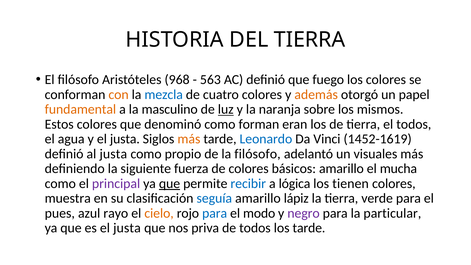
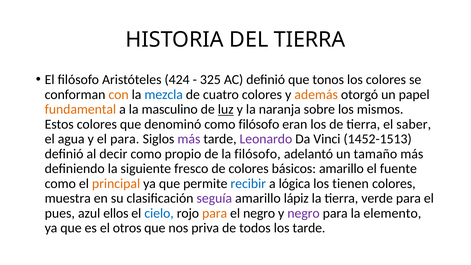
968: 968 -> 424 (177, 80)
563: 563 -> 325 (210, 80)
fuego: fuego -> tonos (328, 80)
como forman: forman -> filósofo (259, 124)
el todos: todos -> saber (414, 124)
y el justa: justa -> para (125, 139)
más colour: orange -> purple (189, 139)
Leonardo colour: blue -> purple (266, 139)
1452-1619: 1452-1619 -> 1452-1513 (378, 139)
al justa: justa -> decir (113, 154)
visuales: visuales -> tamaño (375, 154)
fuerza: fuerza -> fresco (191, 169)
mucha: mucha -> fuente (398, 169)
principal colour: purple -> orange (116, 184)
que underline: present -> none (170, 184)
seguía colour: blue -> purple (214, 198)
rayo: rayo -> ellos (116, 213)
cielo colour: orange -> blue (159, 213)
para colour: blue -> orange (215, 213)
el modo: modo -> negro (259, 213)
particular: particular -> elemento (392, 213)
es el justa: justa -> otros (127, 228)
